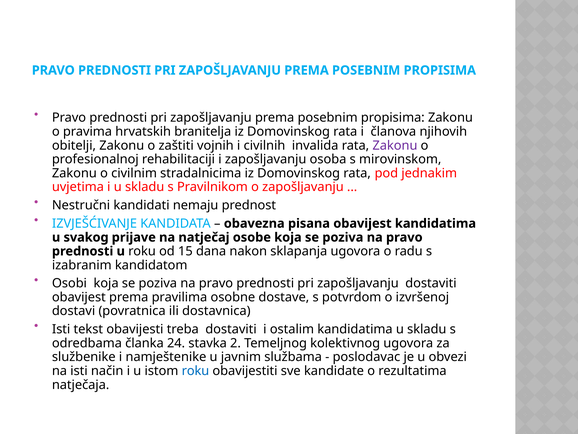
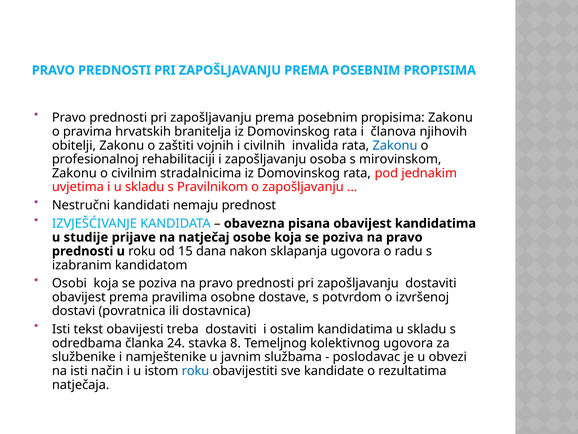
Zakonu colour: purple -> blue (395, 145)
svakog: svakog -> studije (86, 237)
2: 2 -> 8 (235, 343)
